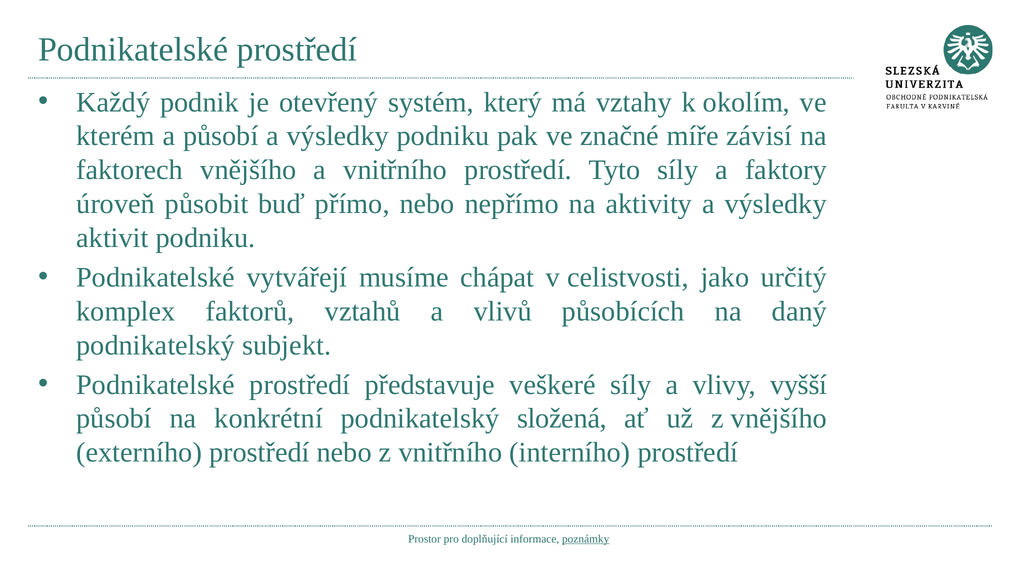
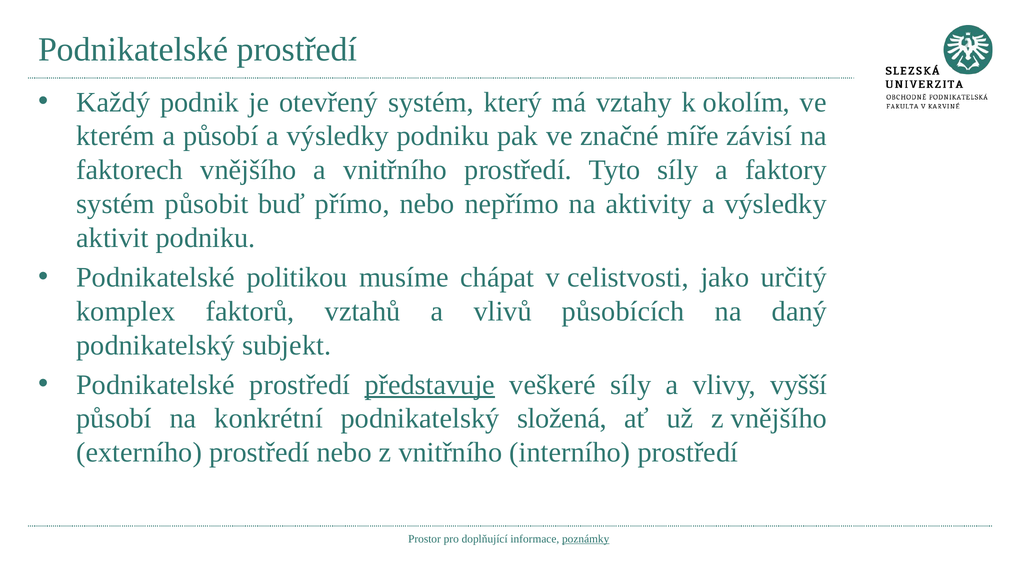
úroveň: úroveň -> systém (116, 204)
vytvářejí: vytvářejí -> politikou (297, 278)
představuje underline: none -> present (430, 385)
